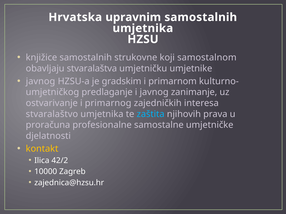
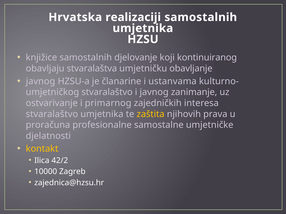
upravnim: upravnim -> realizaciji (133, 17)
strukovne: strukovne -> djelovanje (136, 58)
samostalnom: samostalnom -> kontinuiranog (207, 58)
umjetnike: umjetnike -> obavljanje (191, 69)
gradskim: gradskim -> članarine (122, 81)
primarnom: primarnom -> ustanvama (172, 81)
predlaganje: predlaganje -> stvaralaštvo (107, 92)
zaštita colour: light blue -> yellow (151, 114)
